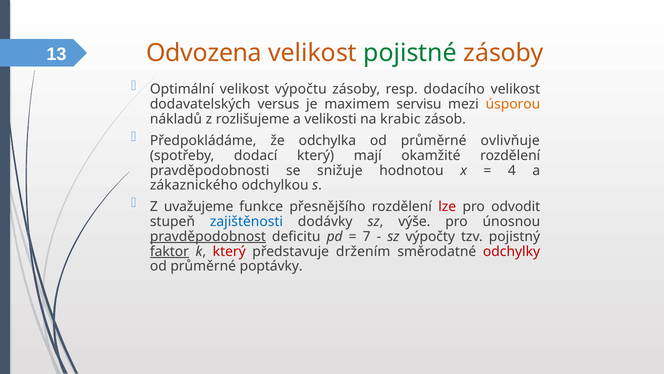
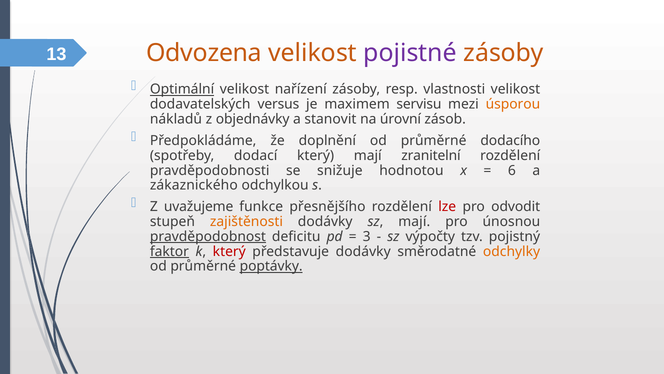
pojistné colour: green -> purple (410, 53)
Optimální underline: none -> present (182, 89)
výpočtu: výpočtu -> nařízení (301, 89)
dodacího: dodacího -> vlastnosti (454, 89)
rozlišujeme: rozlišujeme -> objednávky (253, 119)
velikosti: velikosti -> stanovit (330, 119)
krabic: krabic -> úrovní (401, 119)
odchylka: odchylka -> doplnění (327, 140)
ovlivňuje: ovlivňuje -> dodacího (510, 140)
okamžité: okamžité -> zranitelní (431, 155)
4: 4 -> 6 (512, 170)
zajištěnosti colour: blue -> orange (246, 221)
sz výše: výše -> mají (414, 221)
7: 7 -> 3 (367, 236)
představuje držením: držením -> dodávky (363, 251)
odchylky colour: red -> orange (512, 251)
poptávky underline: none -> present (271, 266)
